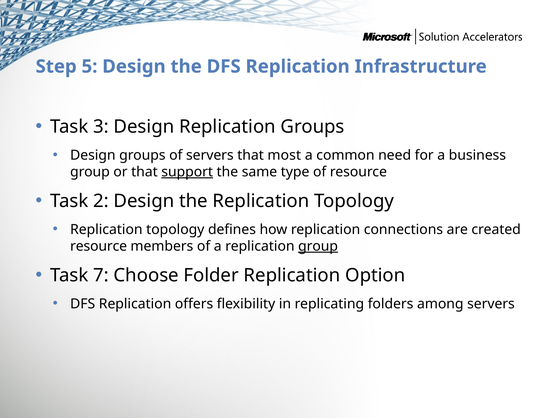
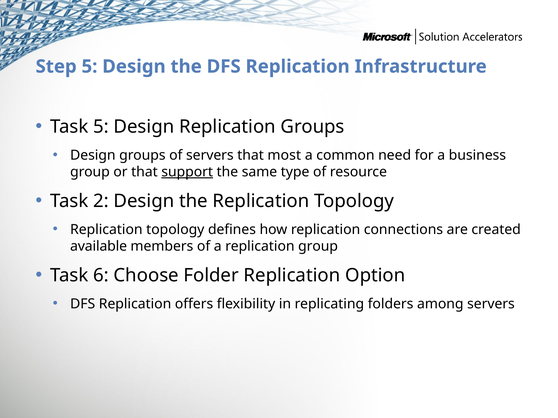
Task 3: 3 -> 5 (101, 127)
resource: resource -> available (99, 246)
group underline: present -> none (318, 246)
7: 7 -> 6 (101, 276)
